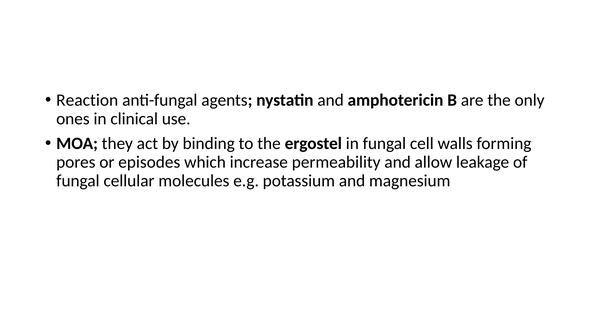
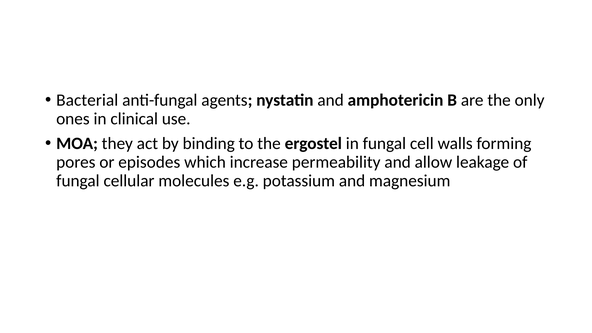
Reaction: Reaction -> Bacterial (87, 100)
